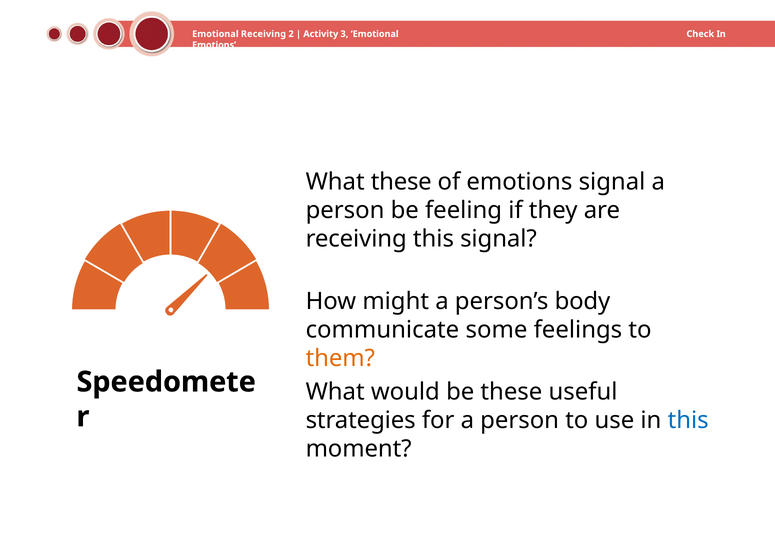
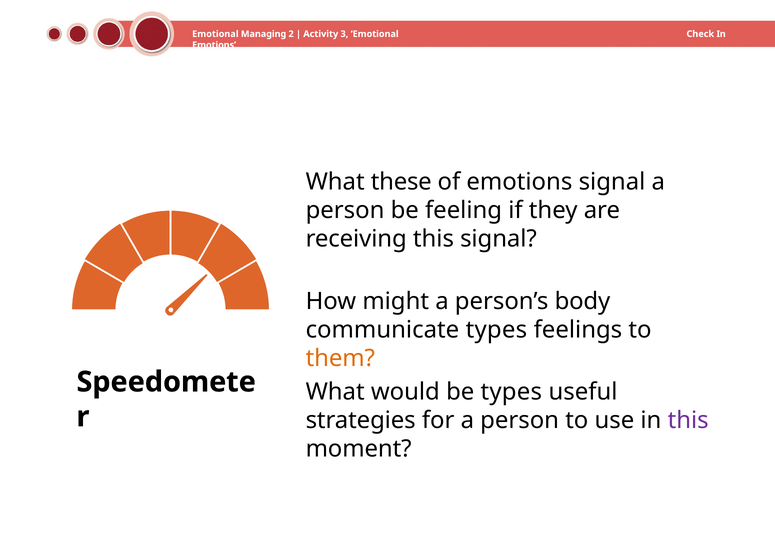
Emotional Receiving: Receiving -> Managing (264, 34)
communicate some: some -> types (496, 330)
be these: these -> types (511, 392)
this colour: blue -> purple (688, 421)
